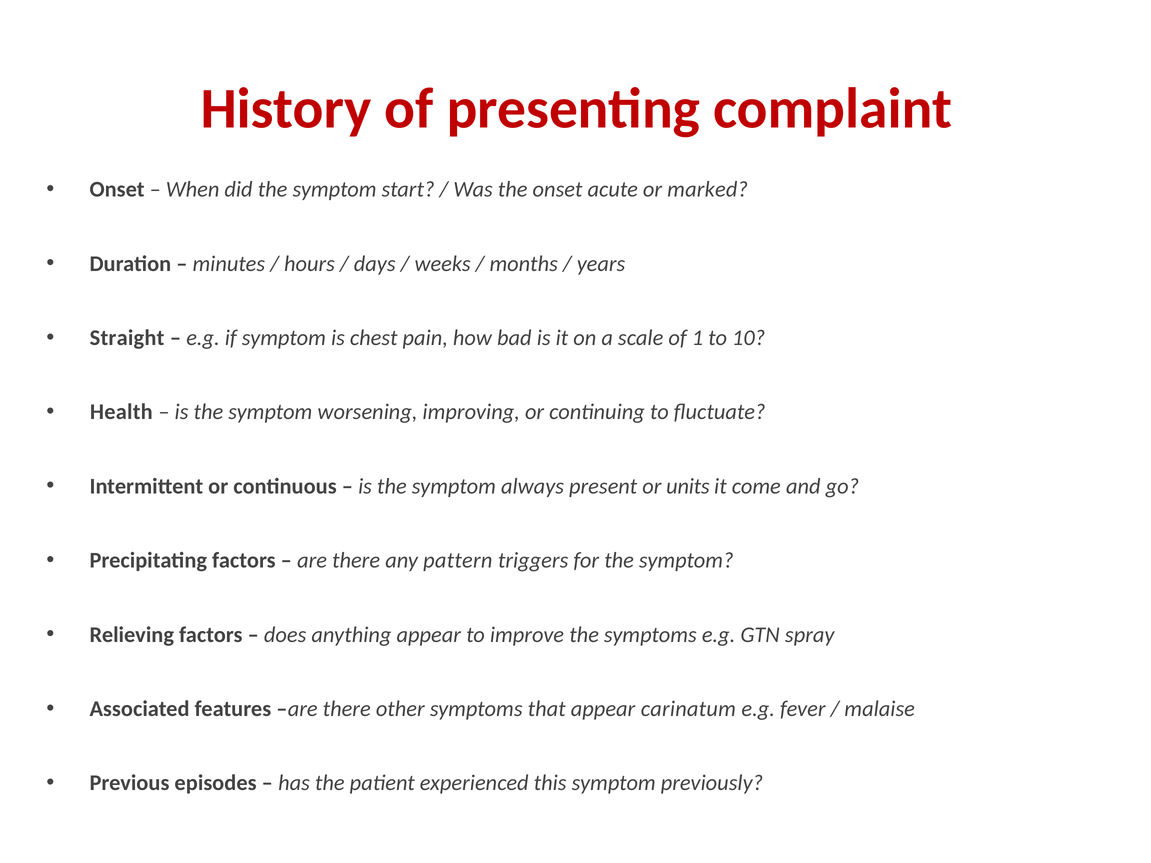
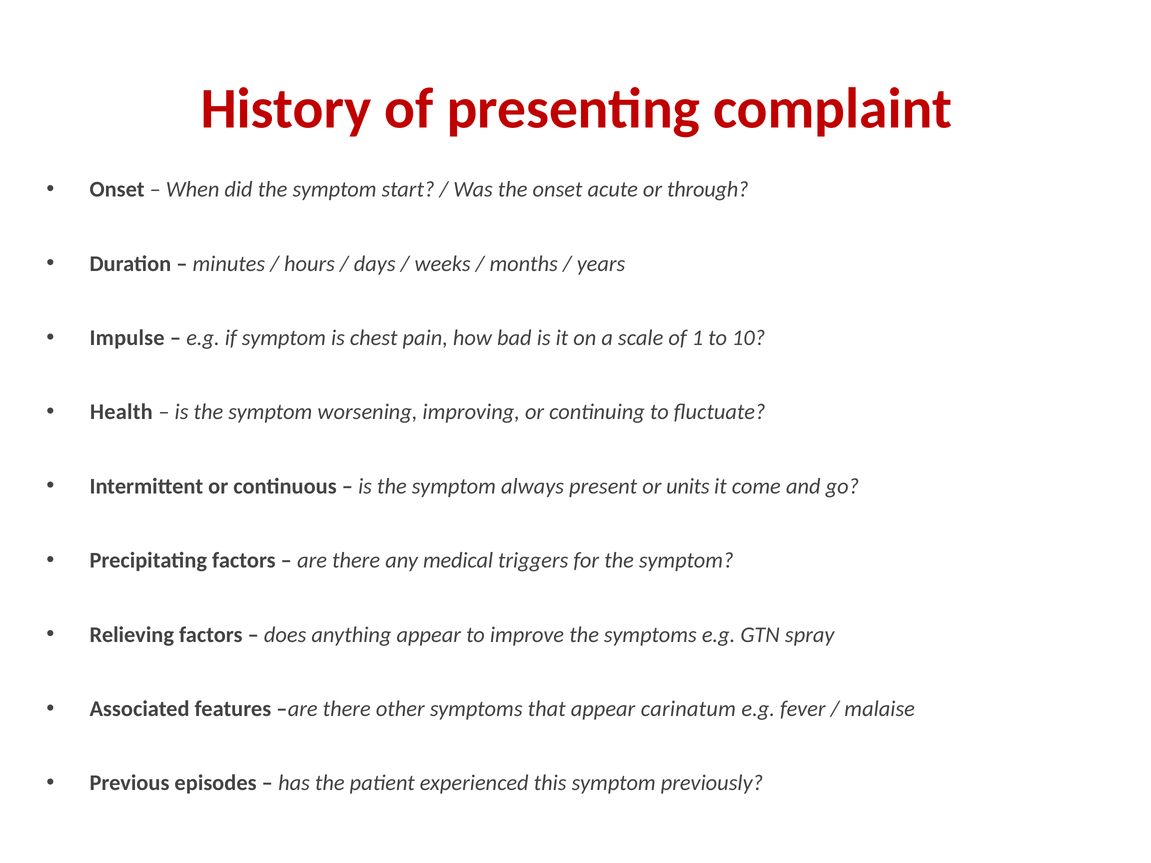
marked: marked -> through (708, 190)
Straight: Straight -> Impulse (127, 338)
pattern: pattern -> medical (458, 561)
